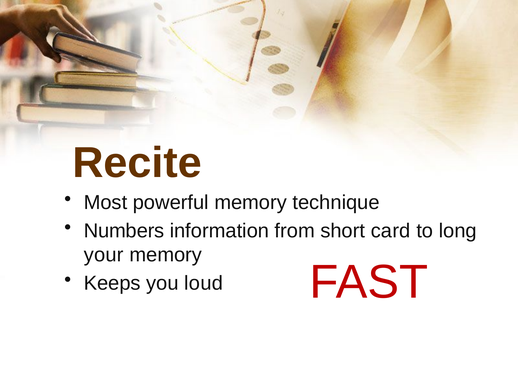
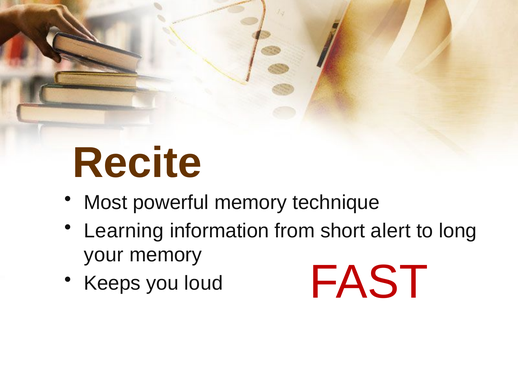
Numbers: Numbers -> Learning (124, 230)
card: card -> alert (391, 230)
